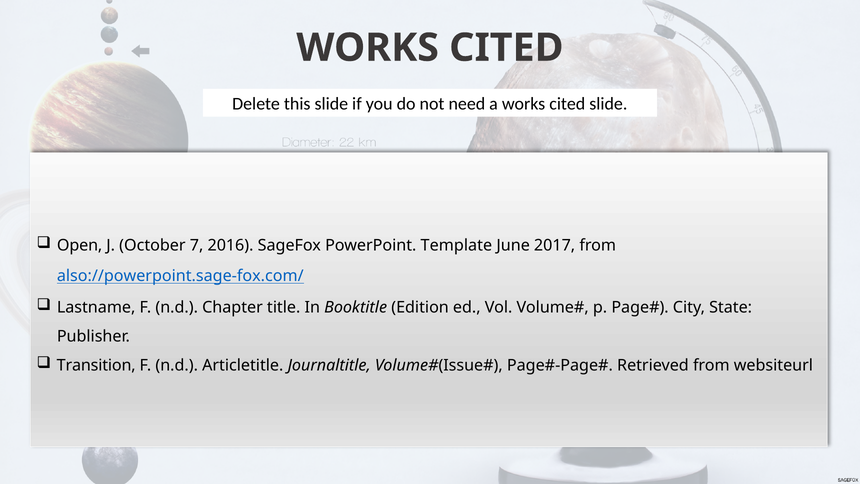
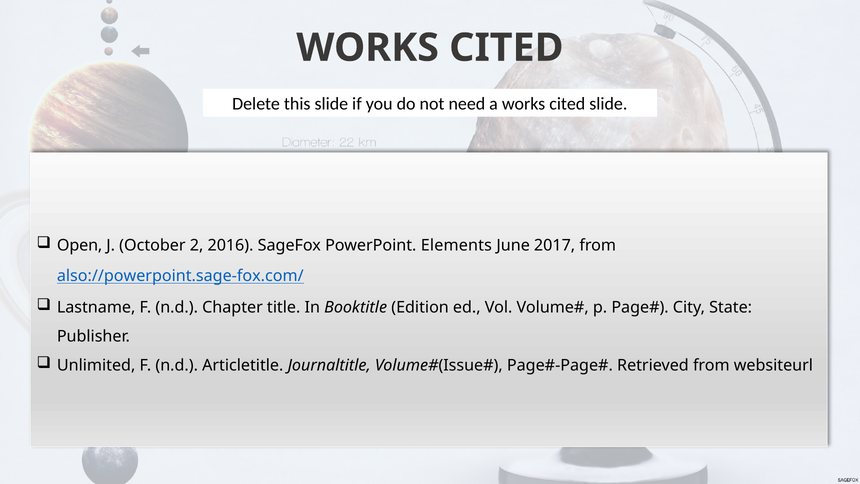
7: 7 -> 2 (197, 245)
Template: Template -> Elements (456, 245)
Transition: Transition -> Unlimited (96, 365)
